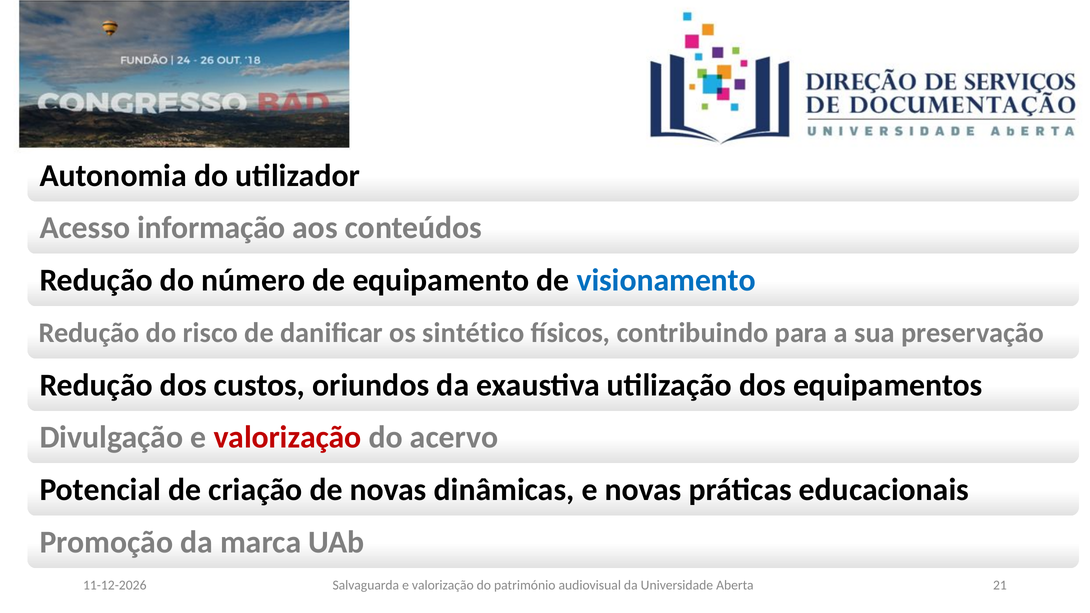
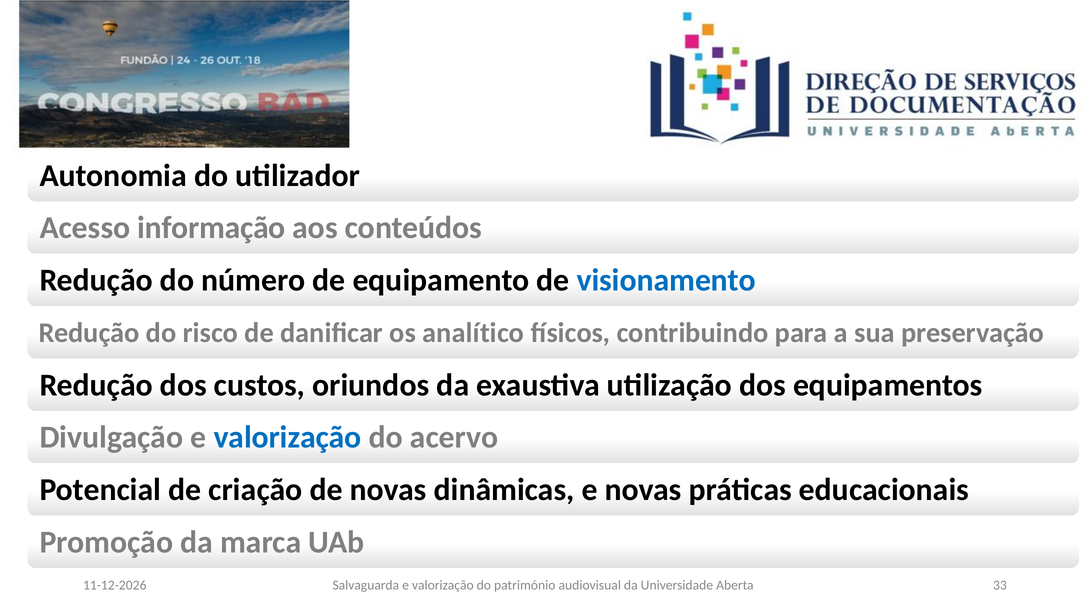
sintético: sintético -> analítico (473, 333)
valorização colour: red -> blue (288, 438)
21: 21 -> 33 (1000, 585)
